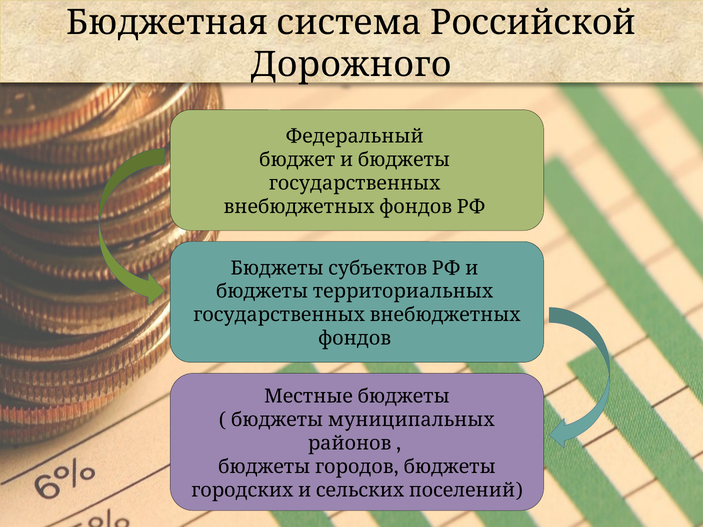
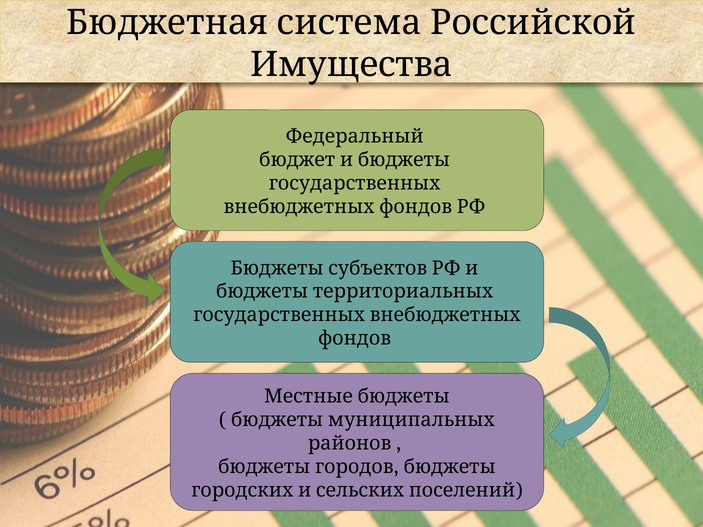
Дорожного: Дорожного -> Имущества (351, 65)
